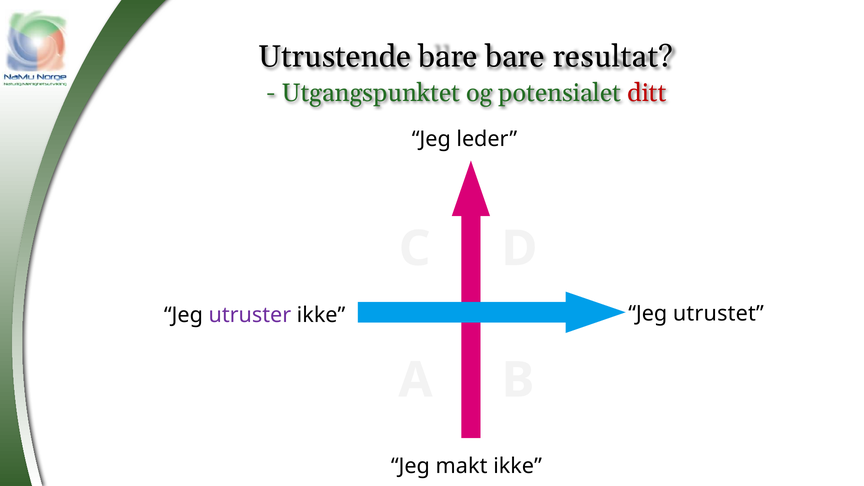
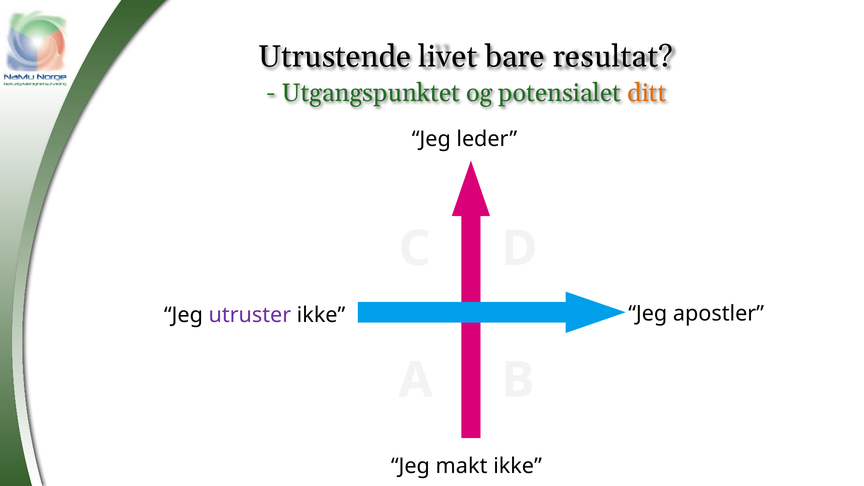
Utrustende bare: bare -> livet (448, 57)
ditt colour: red -> orange (647, 93)
utrustet: utrustet -> apostler (718, 313)
